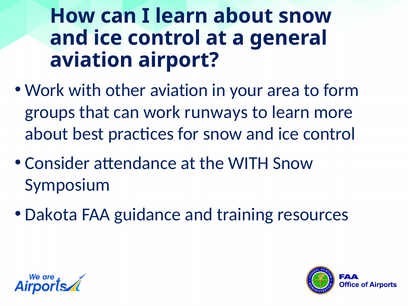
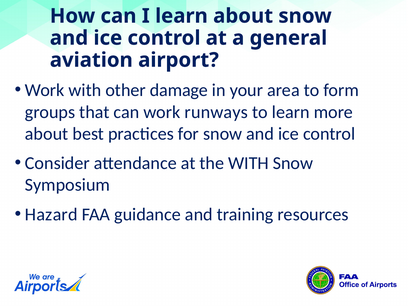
other aviation: aviation -> damage (179, 90)
Dakota: Dakota -> Hazard (51, 214)
